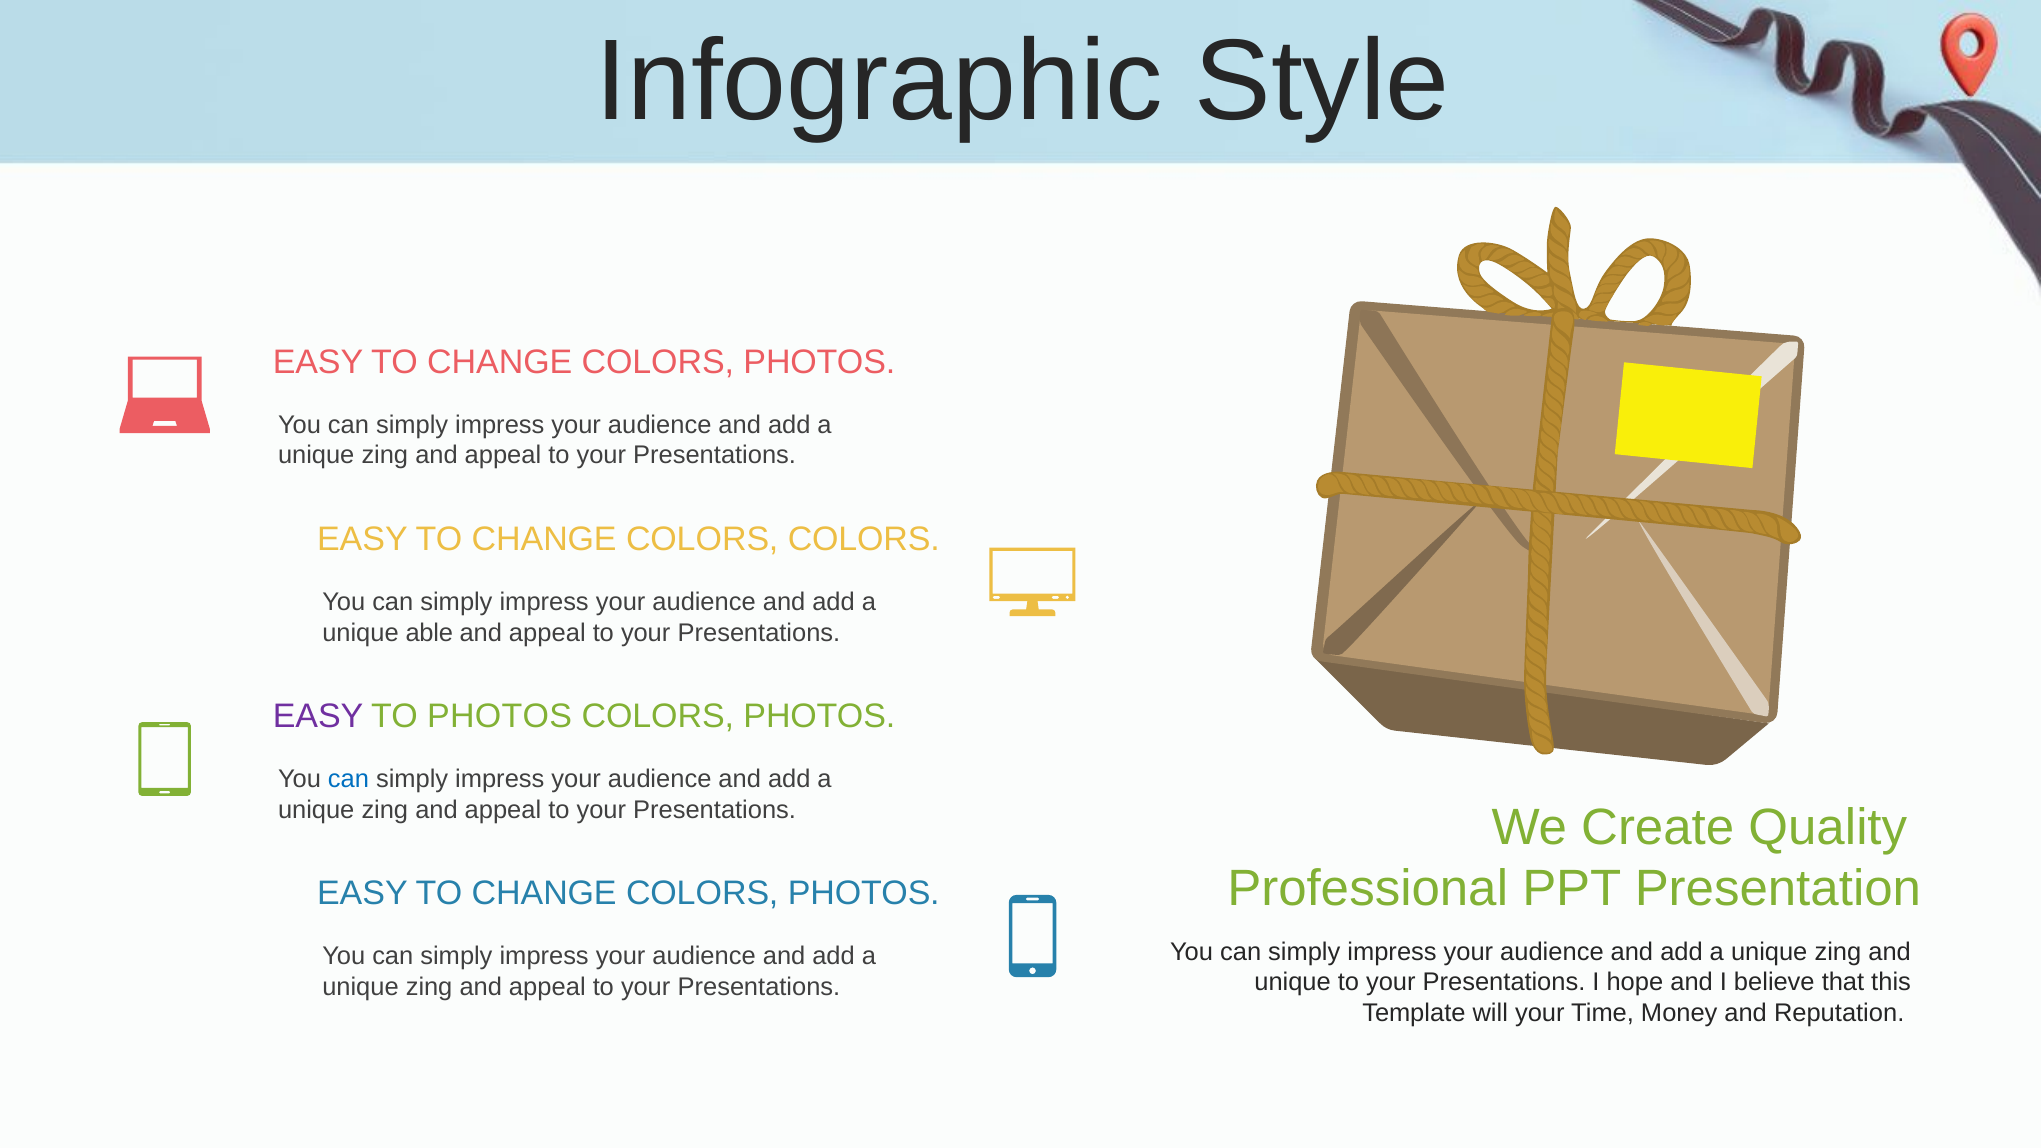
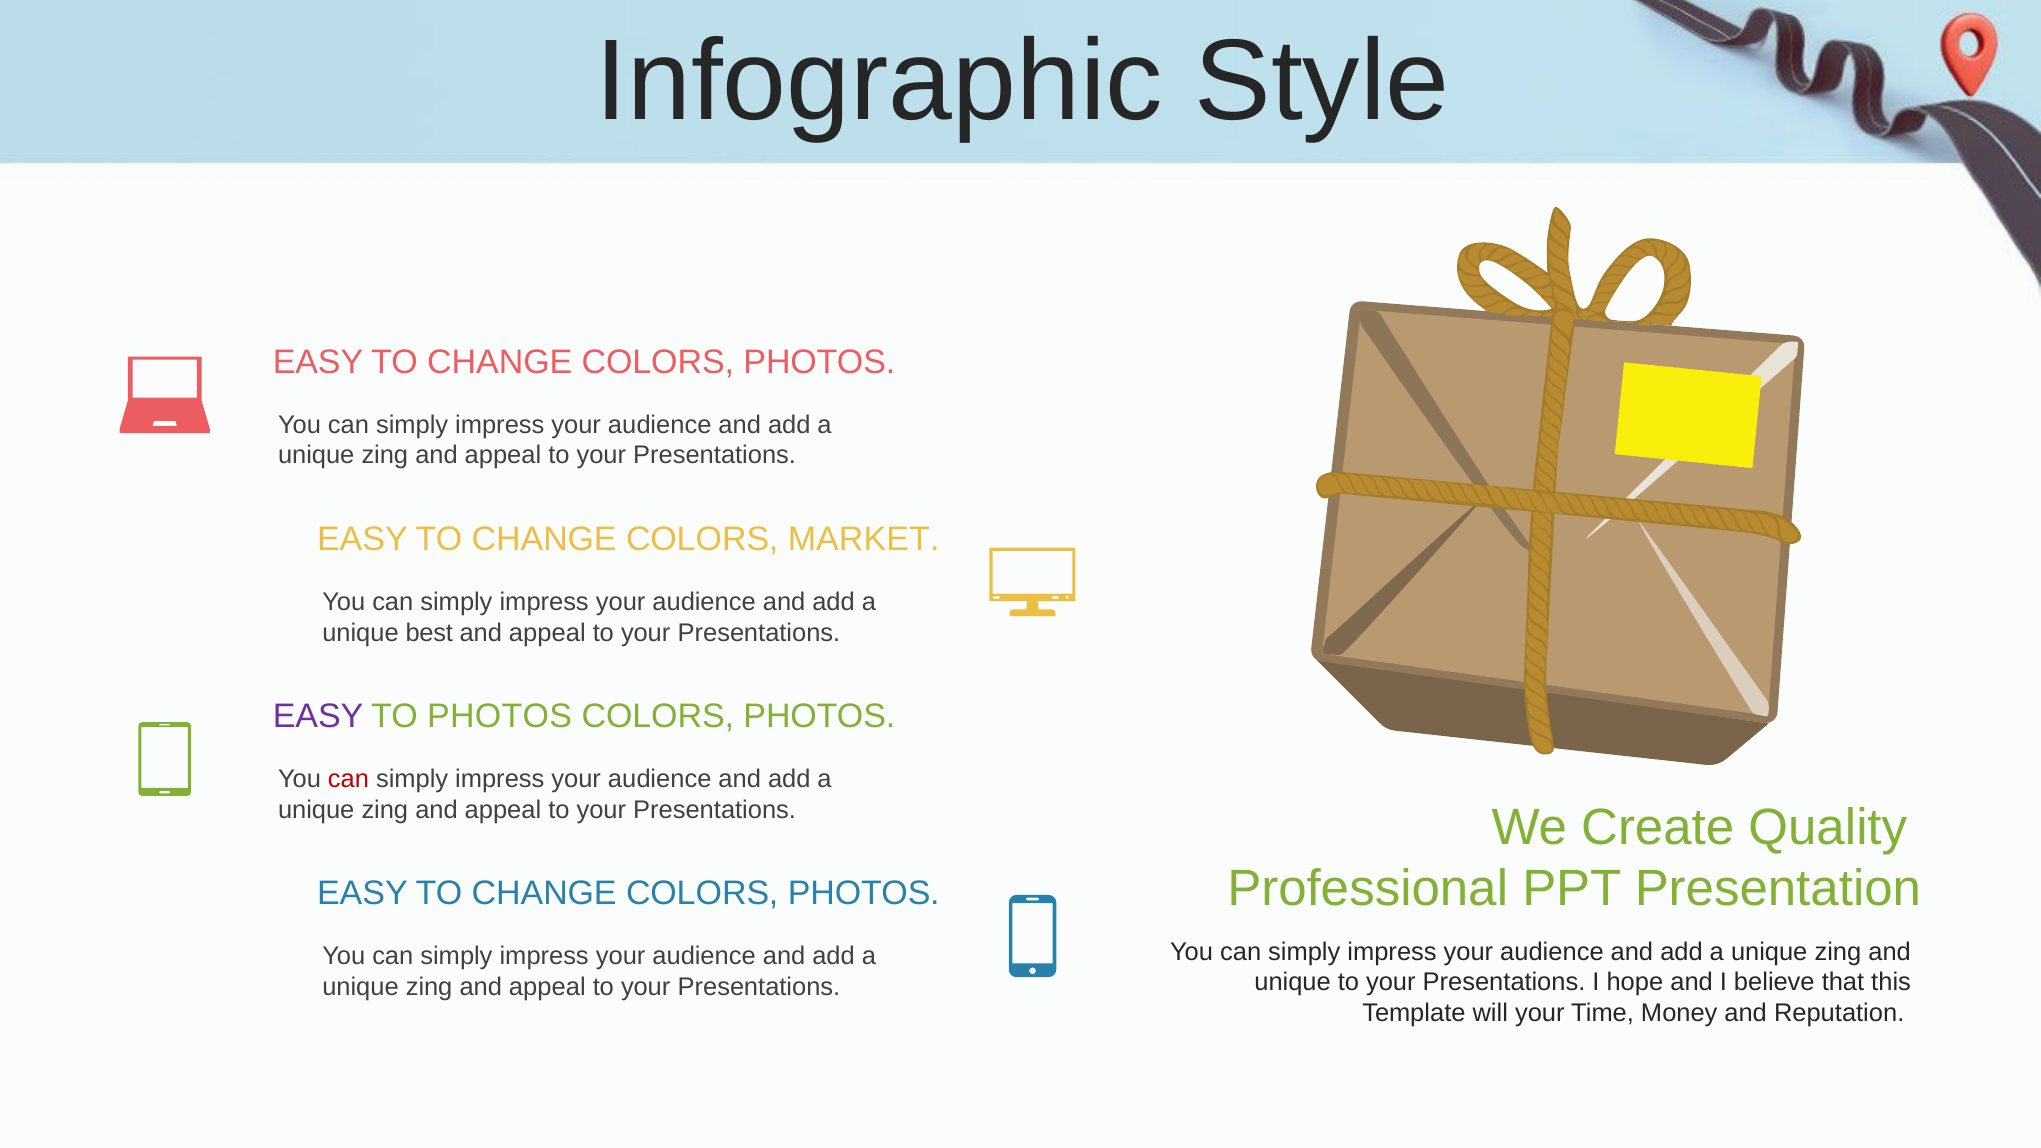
COLORS COLORS: COLORS -> MARKET (864, 539)
able: able -> best (429, 633)
can colour: blue -> red (348, 779)
